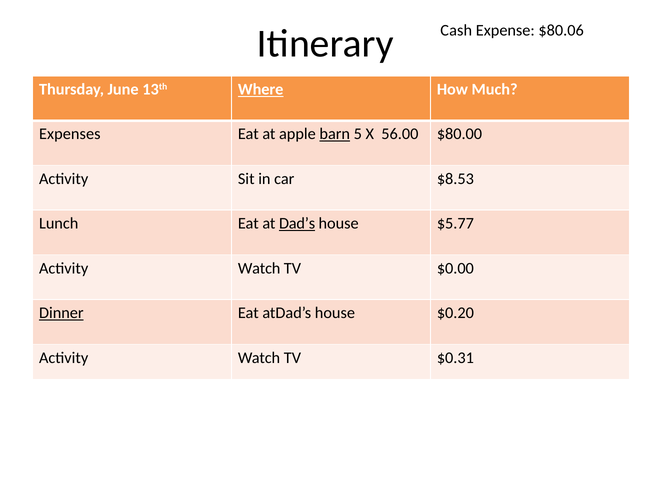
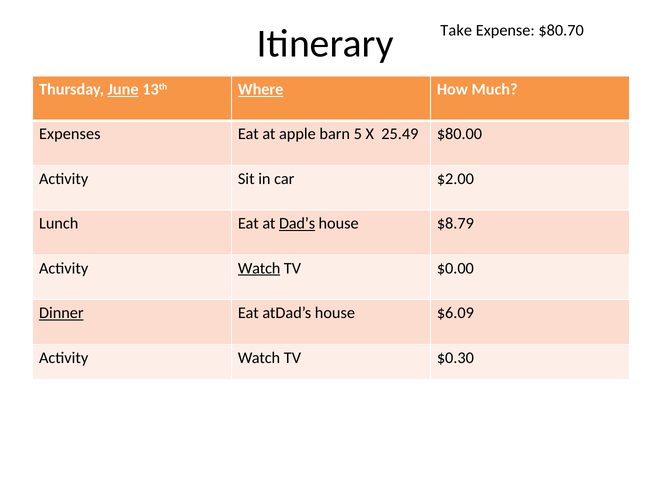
Cash: Cash -> Take (456, 30)
$80.06: $80.06 -> $80.70 (561, 30)
June underline: none -> present (123, 89)
barn underline: present -> none (335, 134)
56.00: 56.00 -> 25.49 (400, 134)
$8.53: $8.53 -> $2.00 (455, 179)
$5.77: $5.77 -> $8.79 (455, 224)
Watch underline: none -> present (259, 268)
$0.20: $0.20 -> $6.09 (455, 313)
$0.31: $0.31 -> $0.30 (455, 358)
